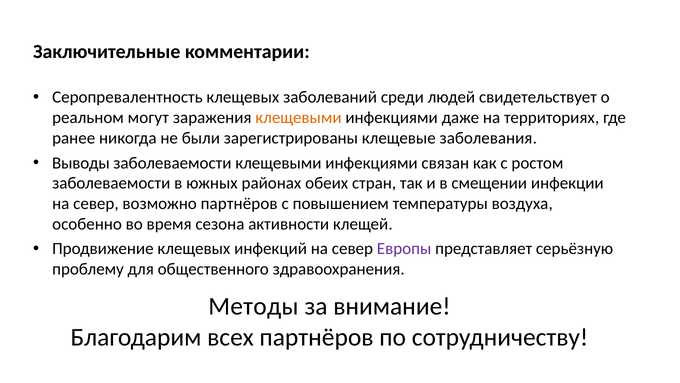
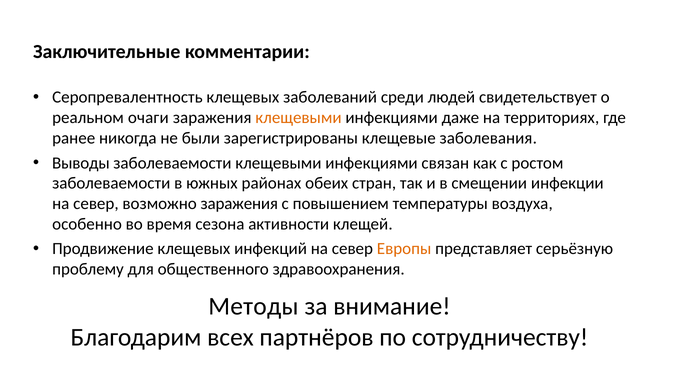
могут: могут -> очаги (148, 118)
возможно партнёров: партнёров -> заражения (239, 203)
Европы colour: purple -> orange (404, 249)
